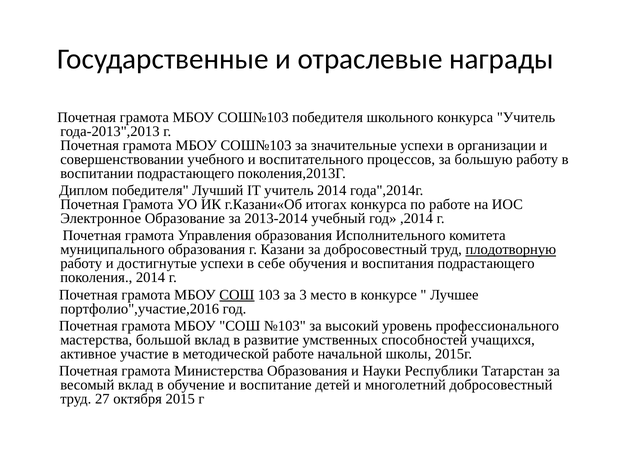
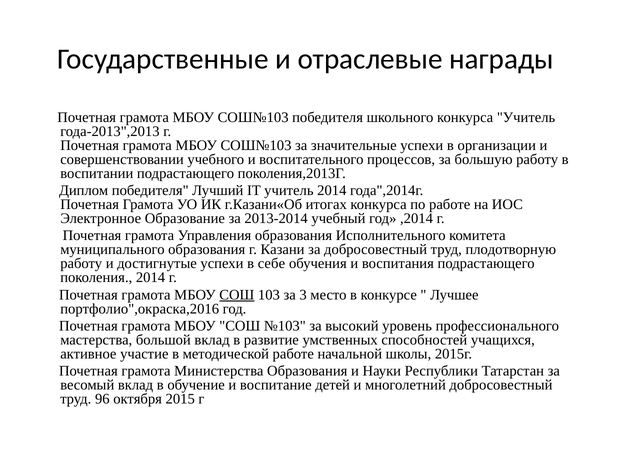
плодотворную underline: present -> none (511, 250)
портфолио",участие,2016: портфолио",участие,2016 -> портфолио",окраска,2016 (140, 309)
27: 27 -> 96 (102, 399)
